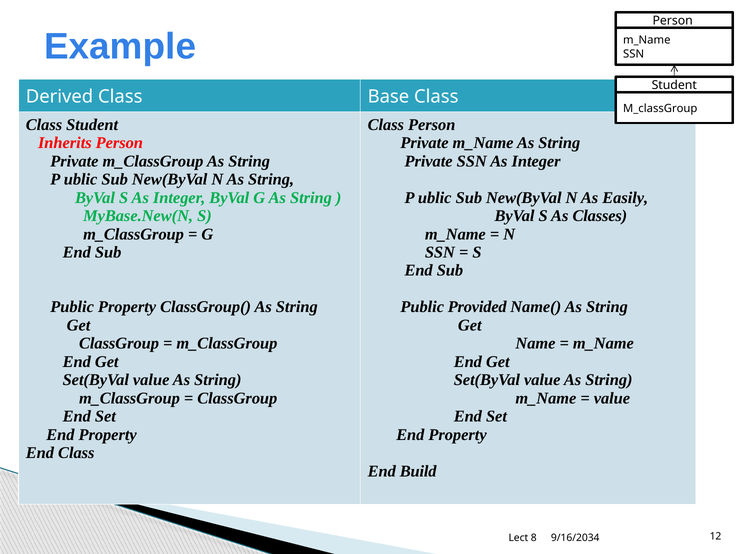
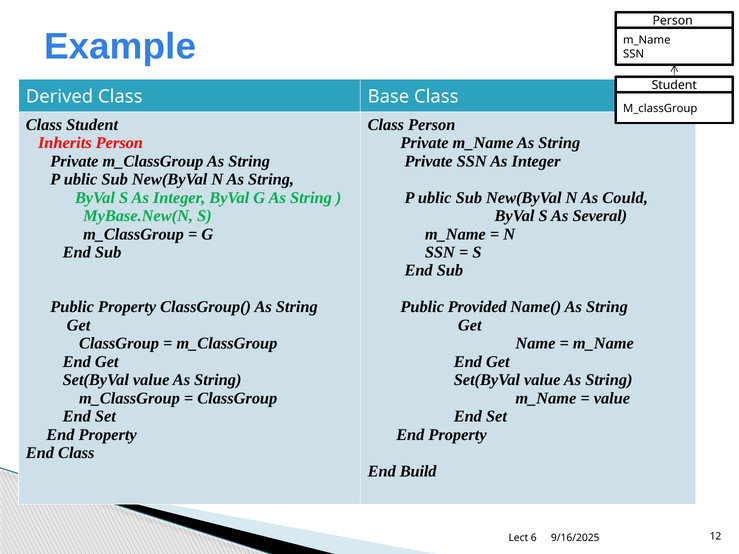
Easily: Easily -> Could (625, 198)
Classes: Classes -> Several (600, 216)
8: 8 -> 6 (534, 538)
9/16/2034: 9/16/2034 -> 9/16/2025 (575, 538)
